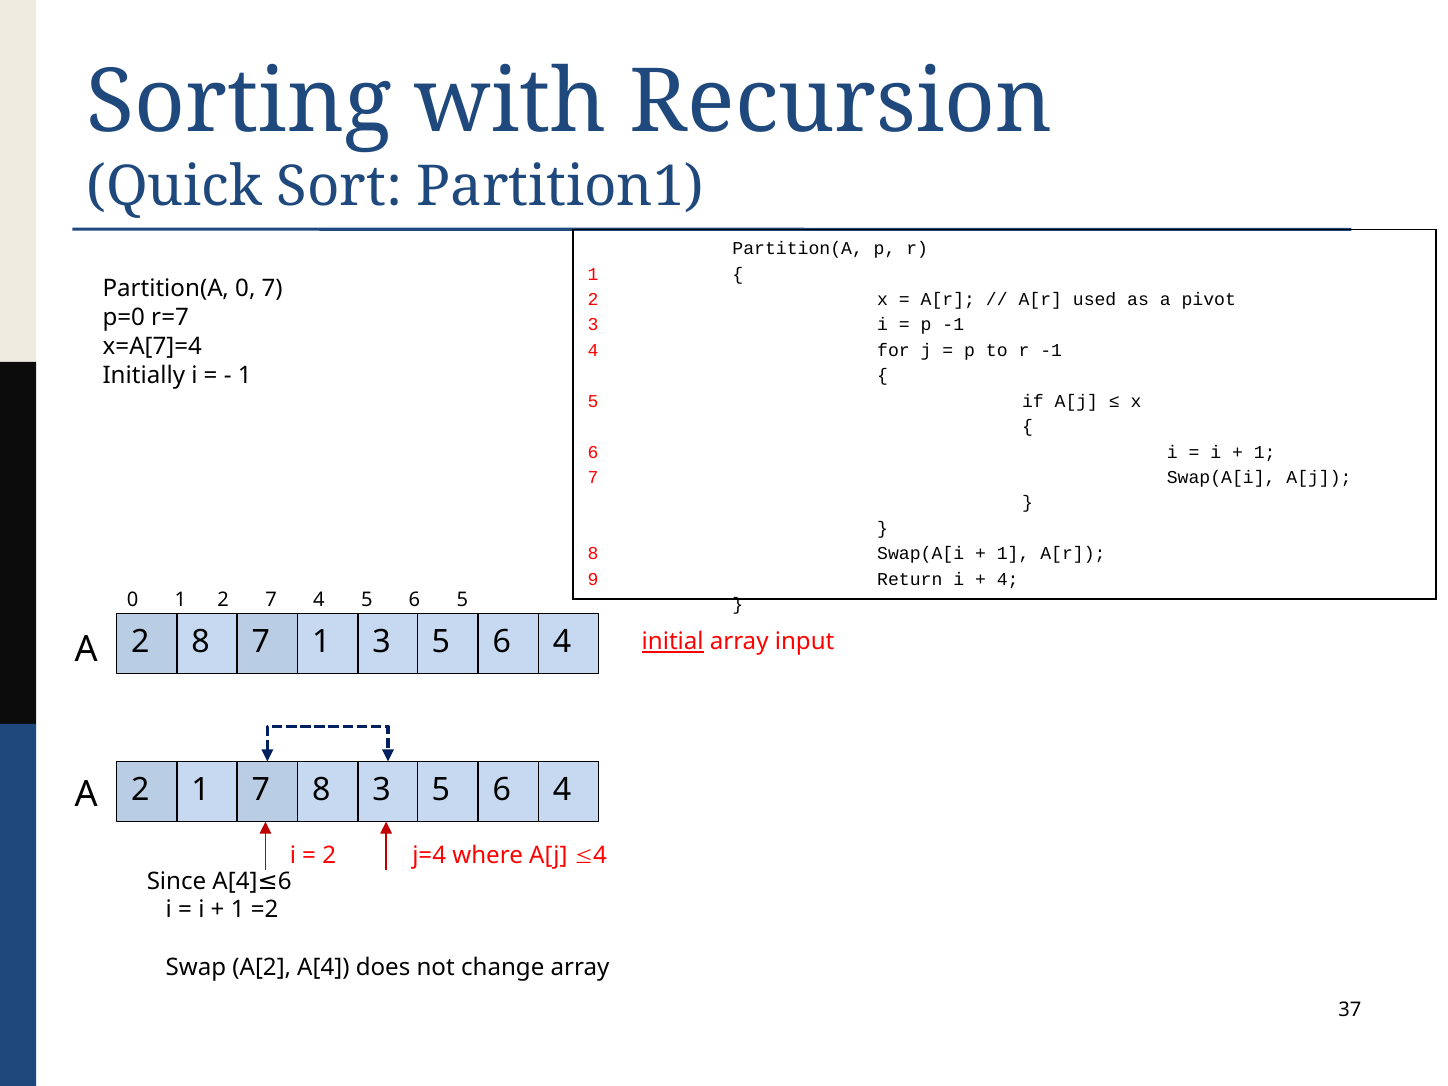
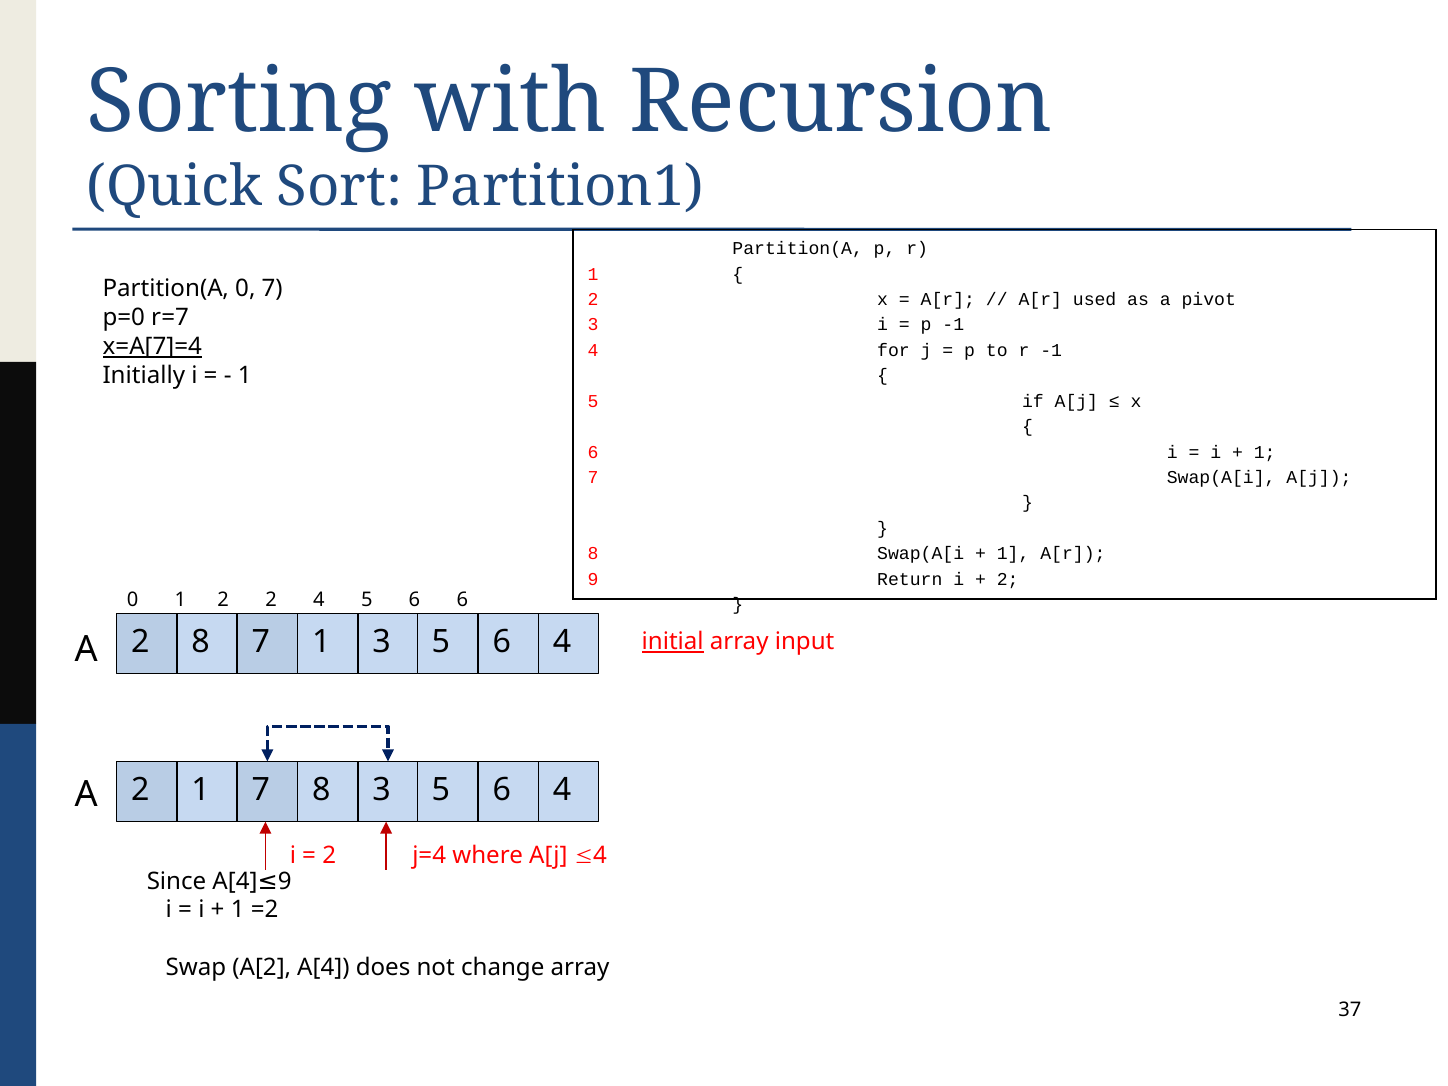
x=A[7]=4 underline: none -> present (152, 347)
4: 4 -> 2 (1008, 579)
2 7: 7 -> 2 (271, 600)
6 5: 5 -> 6 (462, 600)
A[4 6: 6 -> 9 (285, 881)
